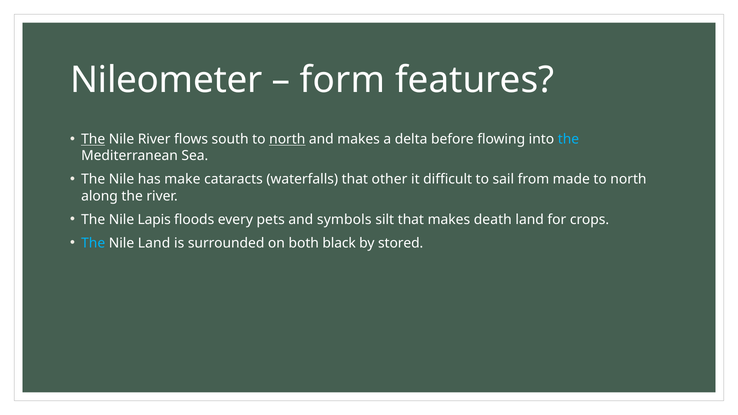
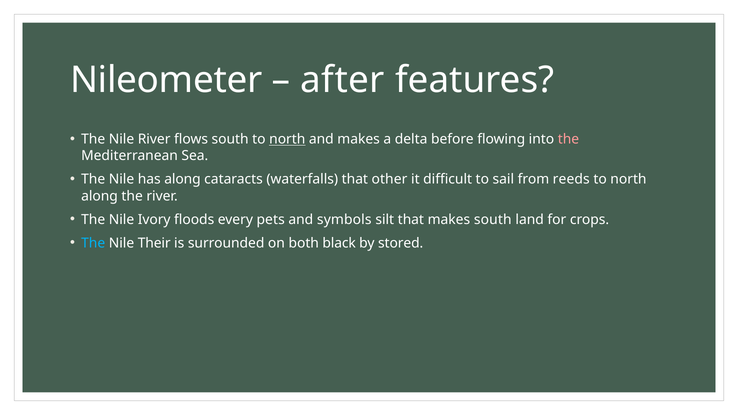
form: form -> after (343, 80)
The underline: present -> none (93, 139)
the colour: light blue -> pink (568, 139)
has make: make -> along (183, 179)
made: made -> reeds (571, 179)
Lapis: Lapis -> Ivory (154, 220)
makes death: death -> south (493, 220)
Nile Land: Land -> Their (154, 243)
